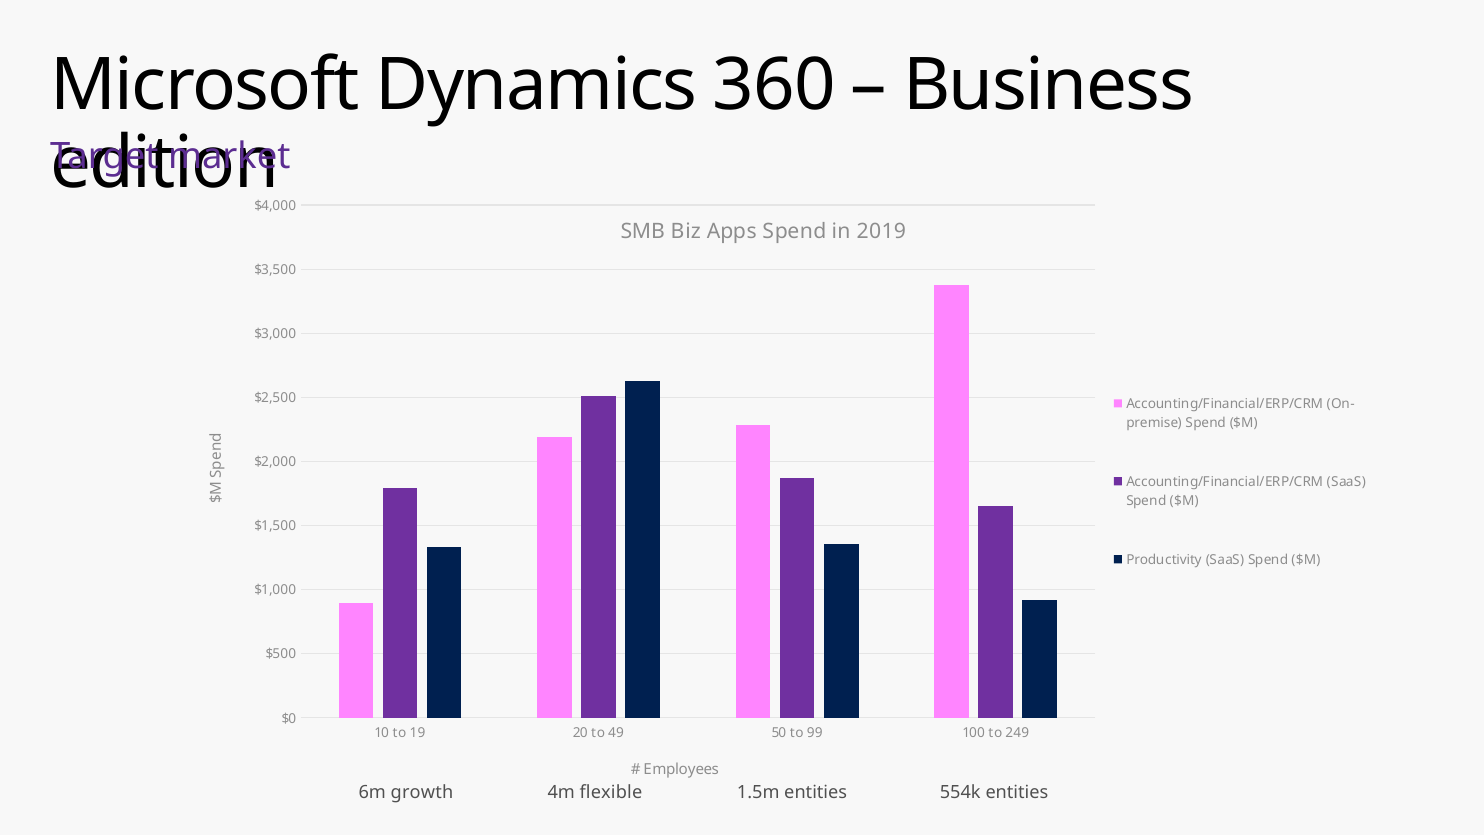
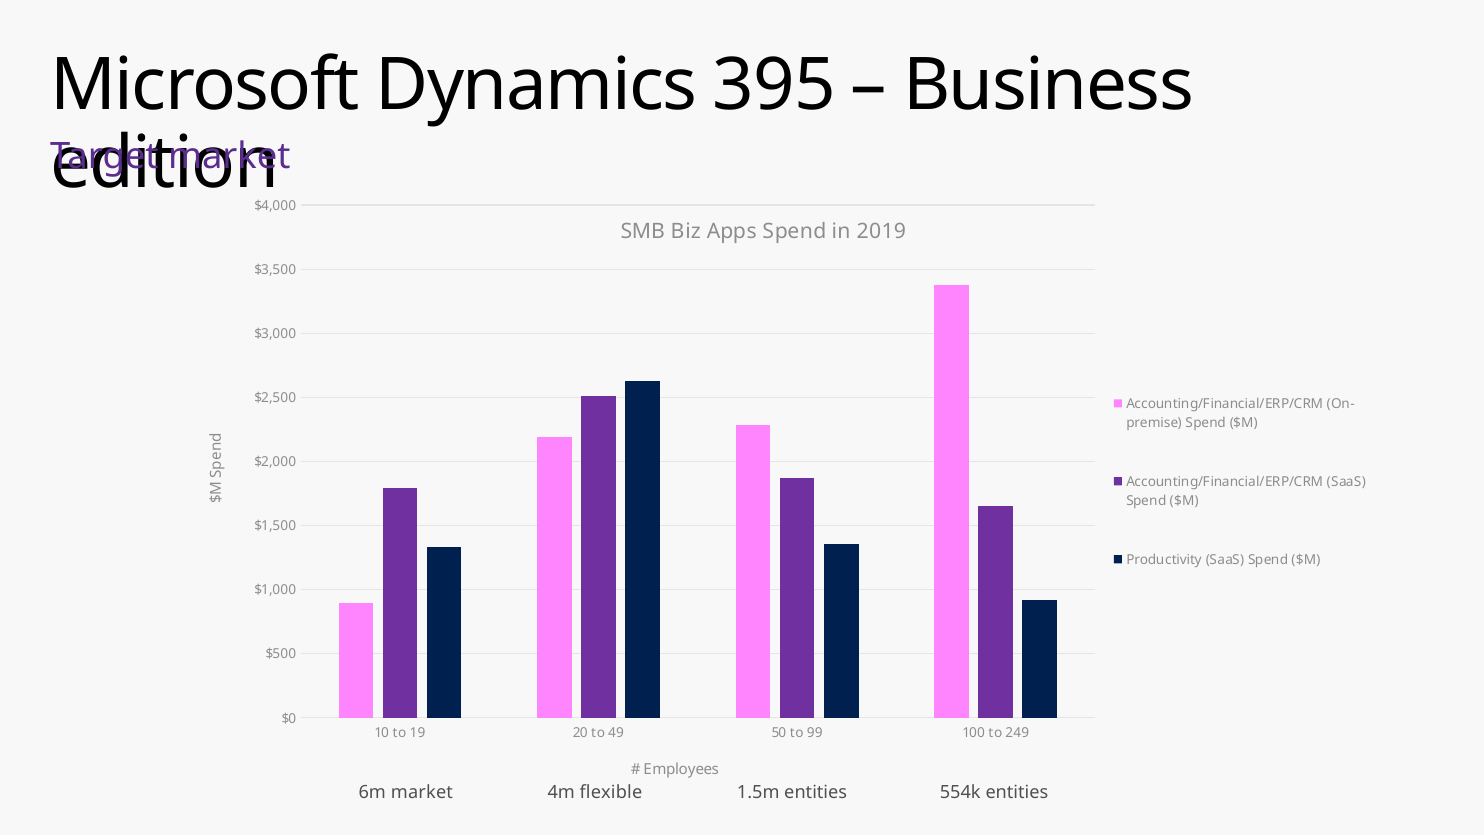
360: 360 -> 395 (775, 85)
6m growth: growth -> market (422, 792)
